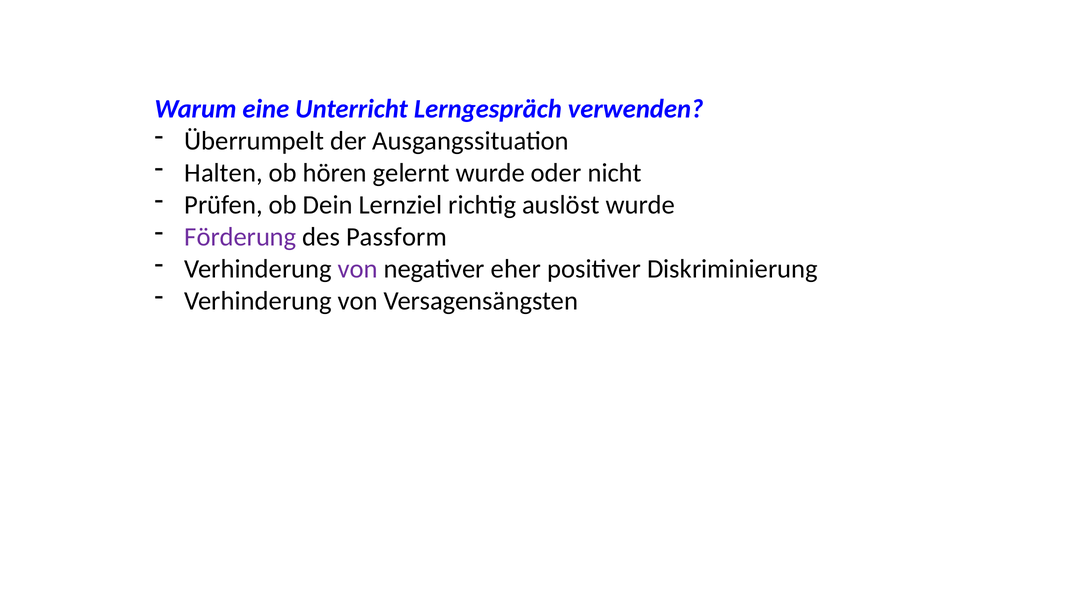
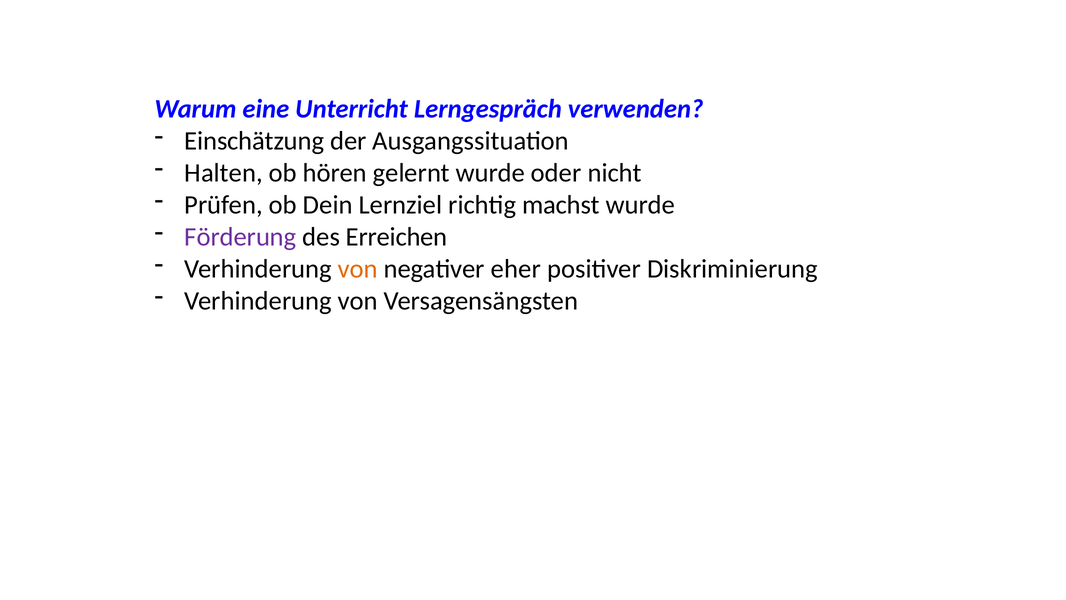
Überrumpelt: Überrumpelt -> Einschätzung (254, 141)
auslöst: auslöst -> machst (561, 205)
Passform: Passform -> Erreichen (397, 237)
von colour: purple -> orange (358, 269)
